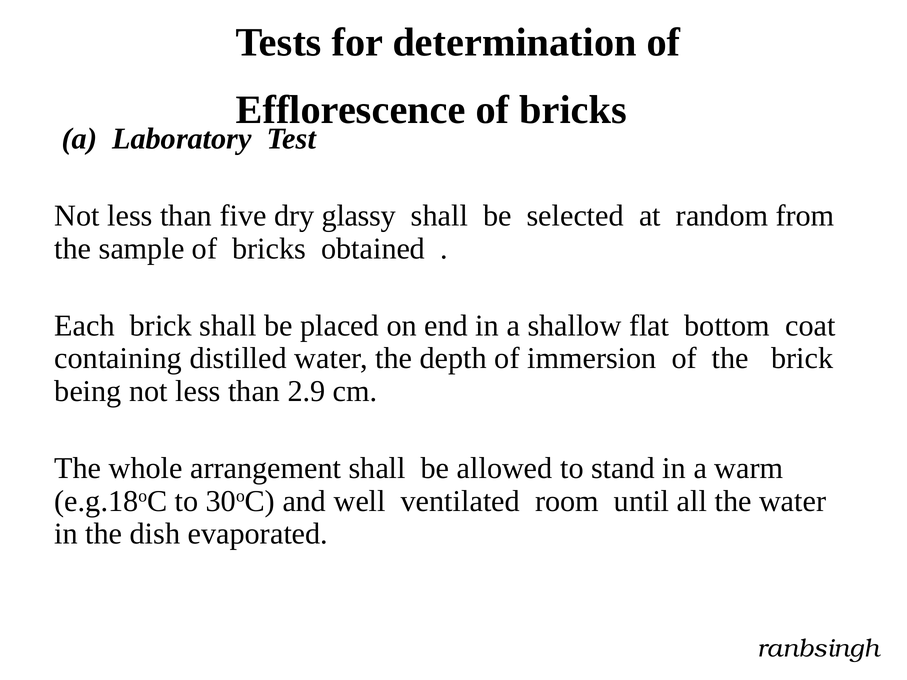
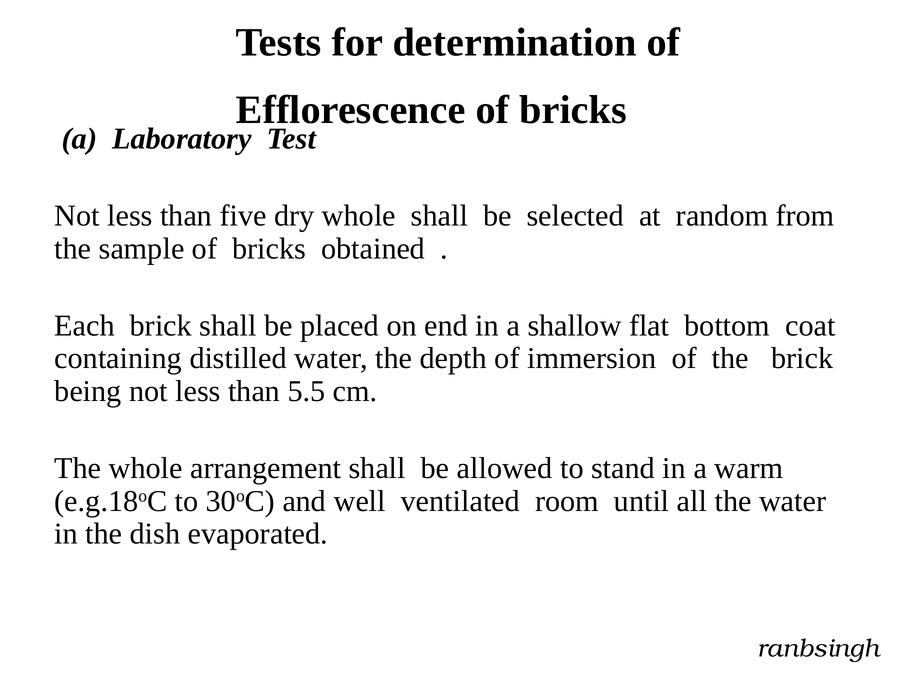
dry glassy: glassy -> whole (359, 216)
2.9: 2.9 -> 5.5 (307, 391)
